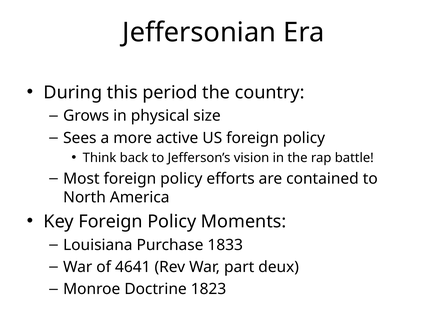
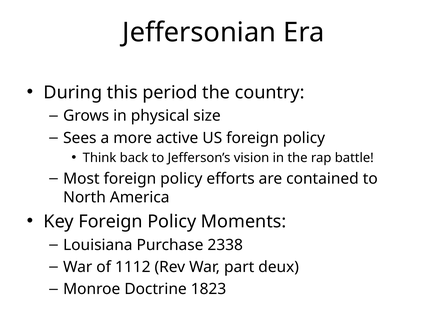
1833: 1833 -> 2338 (225, 245)
4641: 4641 -> 1112 (133, 267)
